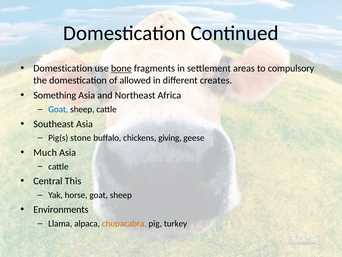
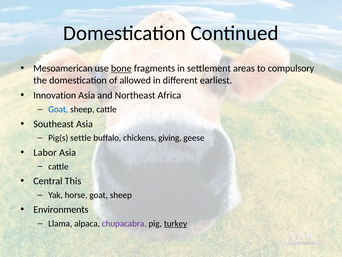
Domestication: Domestication -> Mesoamerican (63, 68)
creates: creates -> earliest (216, 80)
Something: Something -> Innovation (55, 95)
stone: stone -> settle (81, 138)
Much: Much -> Labor (45, 152)
chupacabra colour: orange -> purple (124, 223)
turkey underline: none -> present (176, 223)
